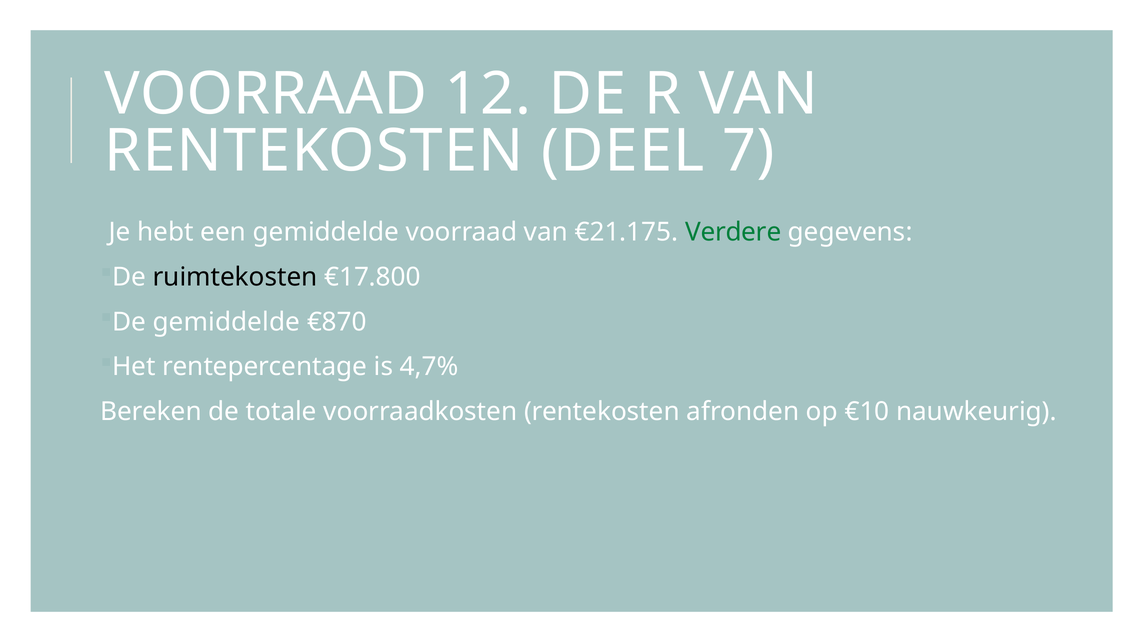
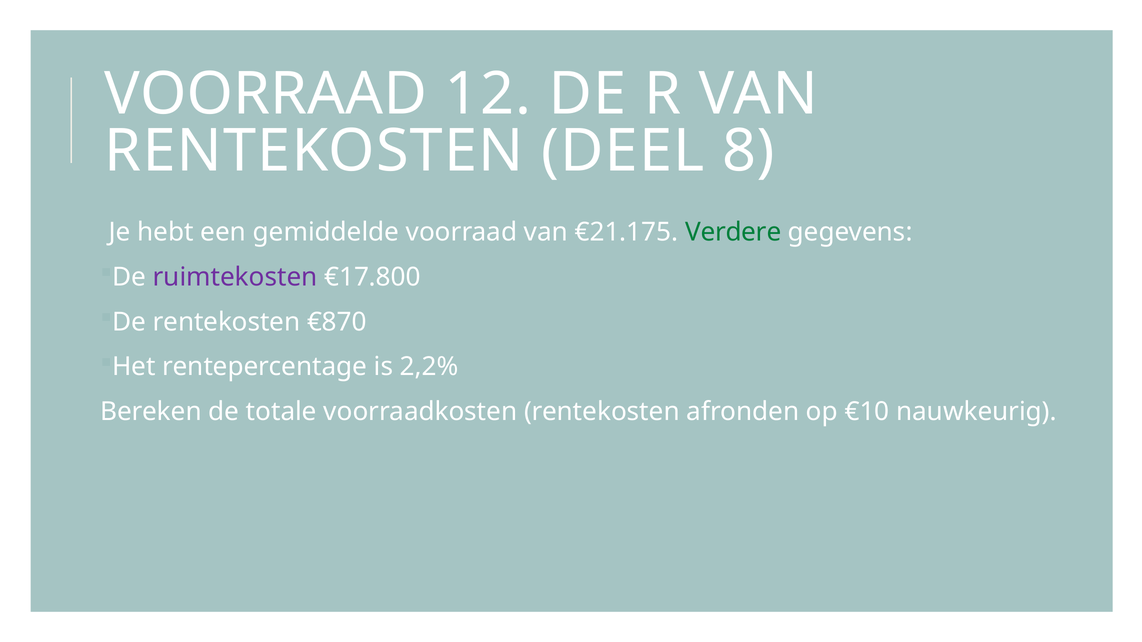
7: 7 -> 8 (748, 151)
ruimtekosten colour: black -> purple (235, 277)
De gemiddelde: gemiddelde -> rentekosten (227, 322)
4,7%: 4,7% -> 2,2% (429, 367)
